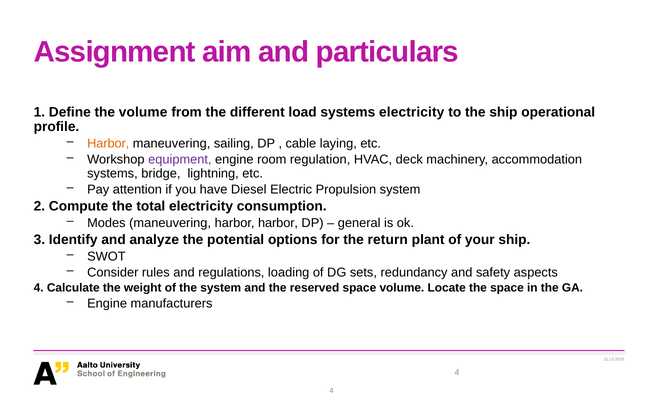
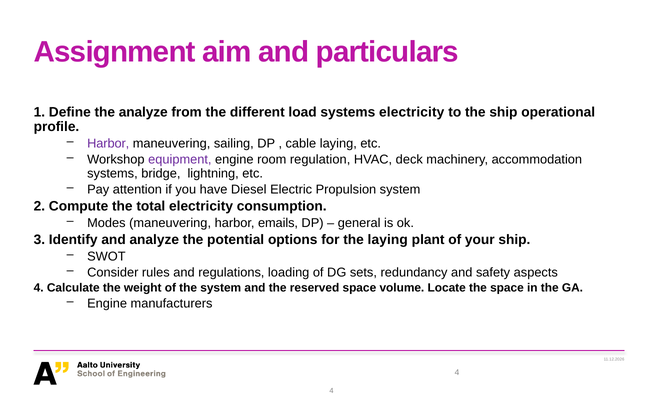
the volume: volume -> analyze (143, 112)
Harbor colour: orange -> purple (108, 144)
harbor harbor: harbor -> emails (278, 223)
the return: return -> laying (388, 240)
